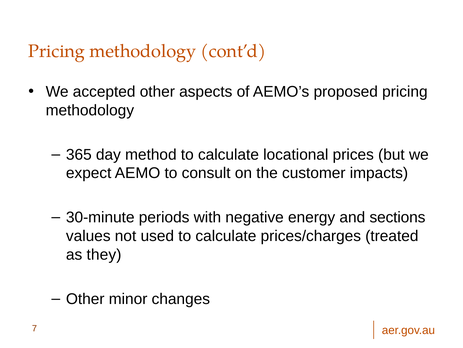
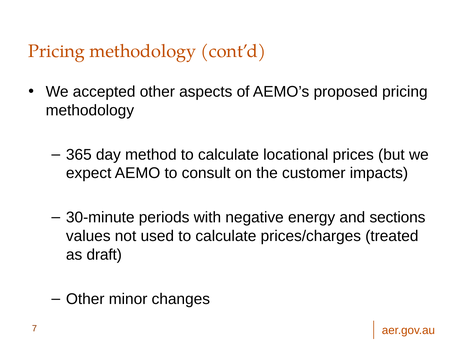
they: they -> draft (104, 254)
